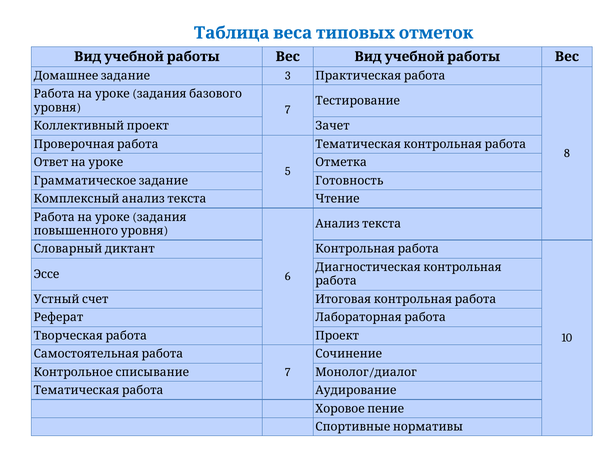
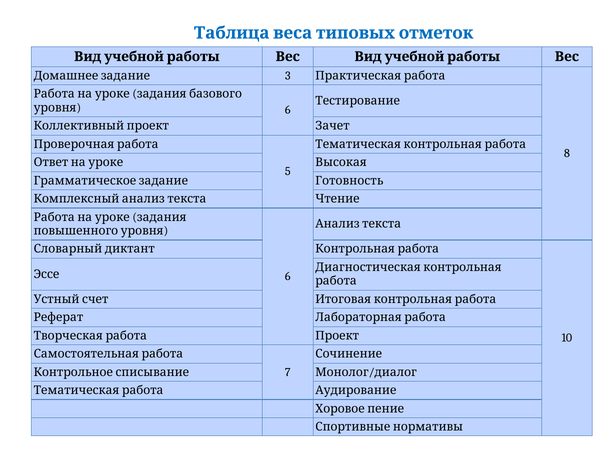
уровня 7: 7 -> 6 (288, 110)
Отметка: Отметка -> Высокая (341, 162)
